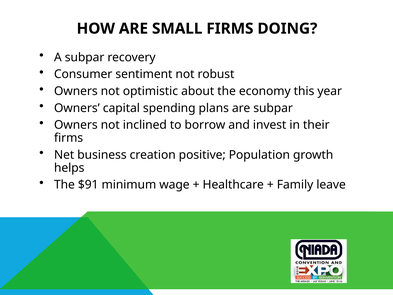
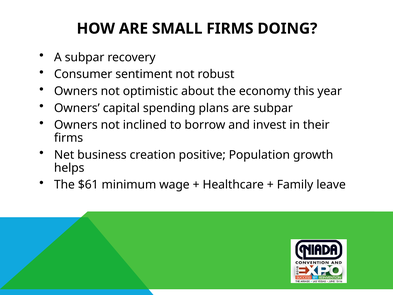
$91: $91 -> $61 (88, 185)
